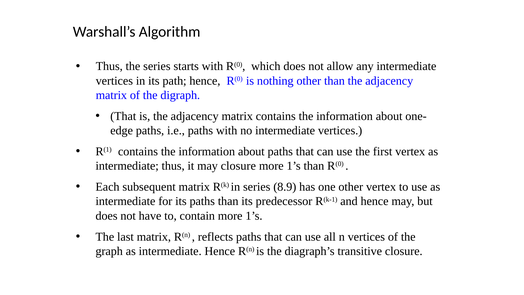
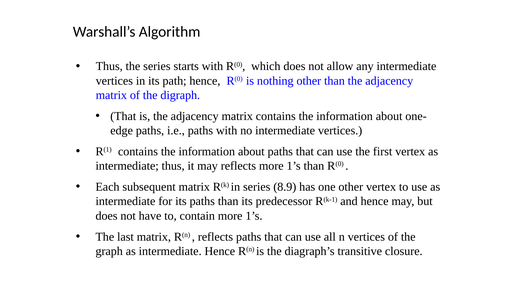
may closure: closure -> reflects (238, 166)
